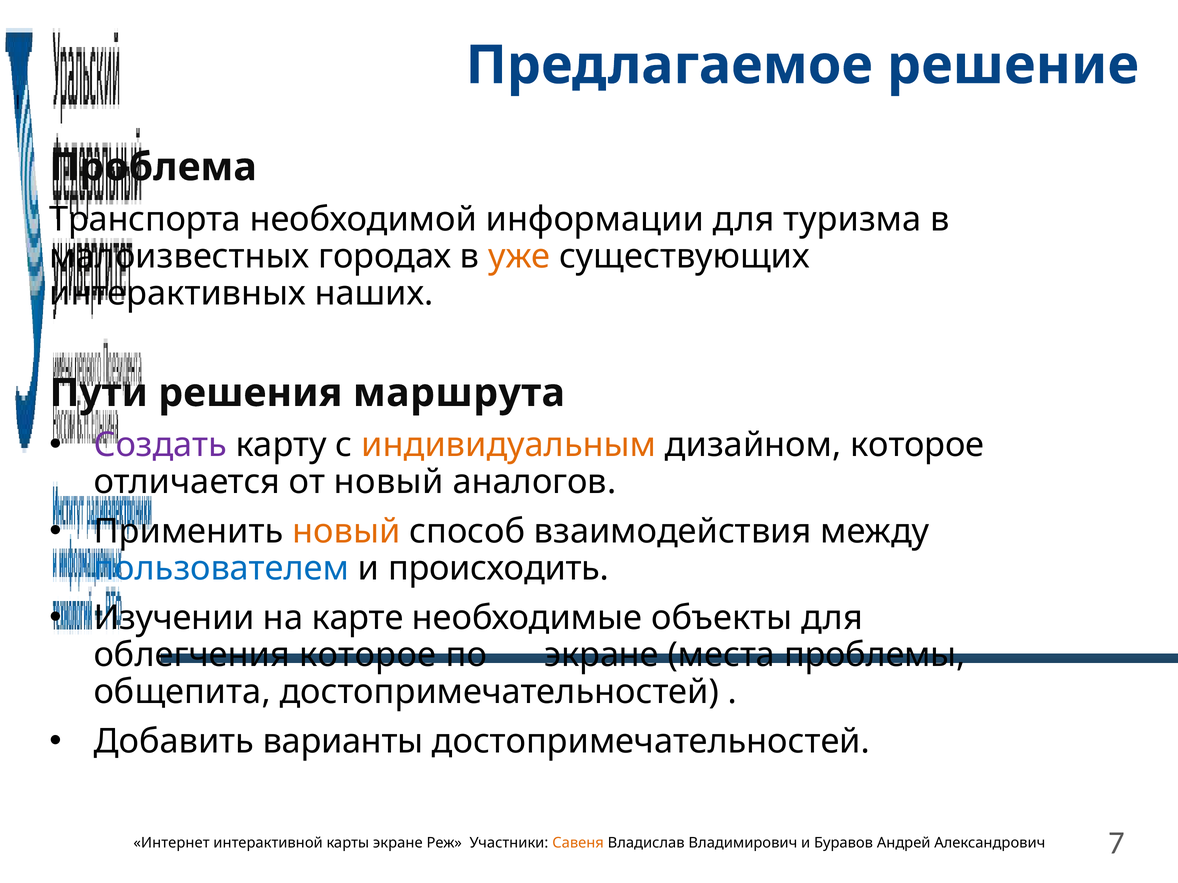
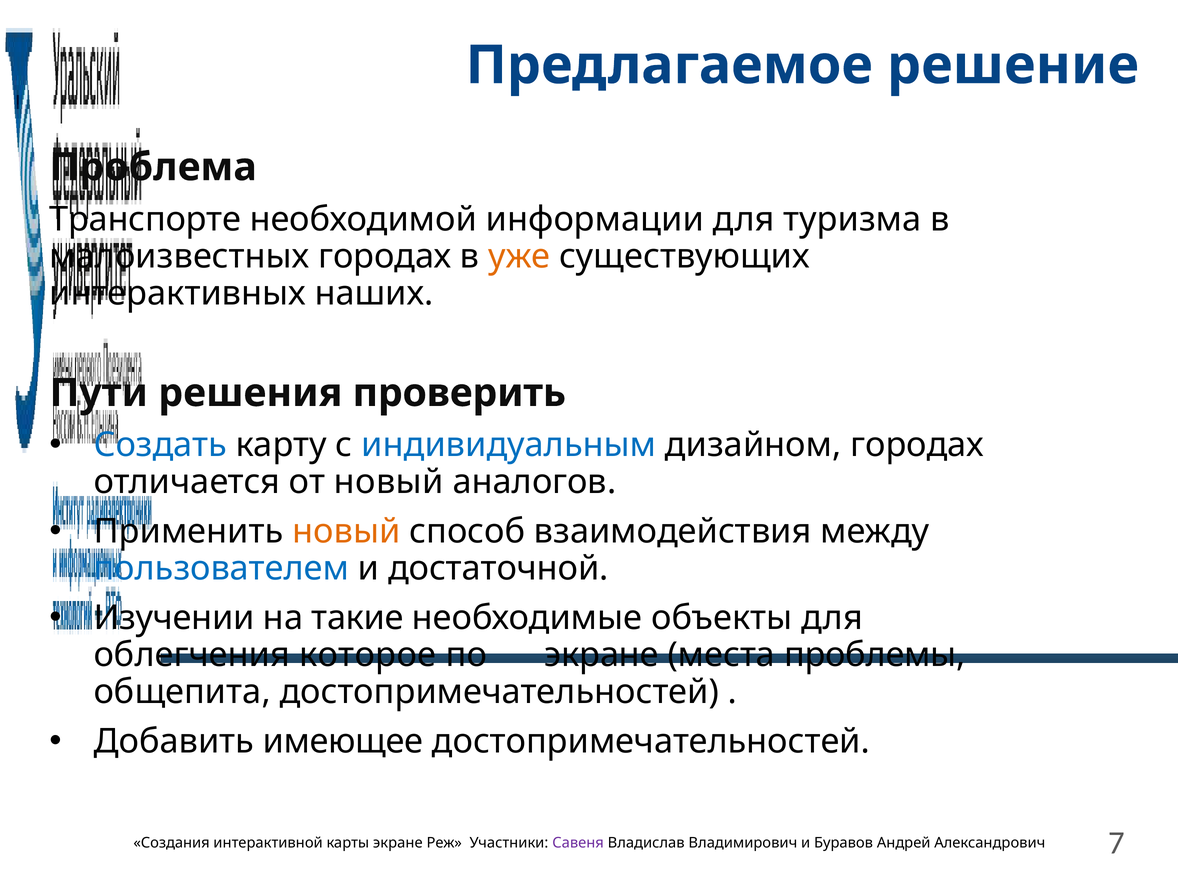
Транспорта: Транспорта -> Транспорте (145, 219)
маршрута: маршрута -> проверить (459, 393)
Создать colour: purple -> blue (160, 445)
индивидуальным colour: orange -> blue (509, 445)
дизайном которое: которое -> городах (917, 445)
происходить: происходить -> достаточной (498, 569)
карте: карте -> такие (358, 618)
варианты: варианты -> имеющее (343, 742)
Интернет: Интернет -> Создания (172, 843)
Савеня colour: orange -> purple (578, 843)
